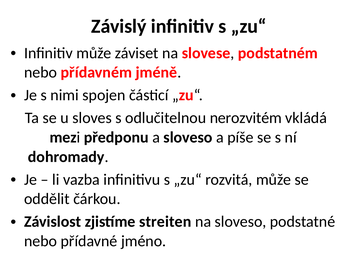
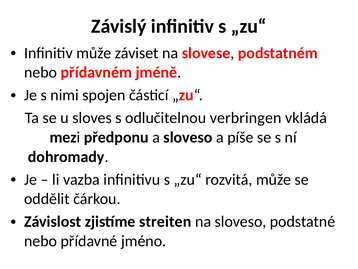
nerozvitém: nerozvitém -> verbringen (246, 118)
